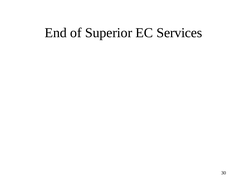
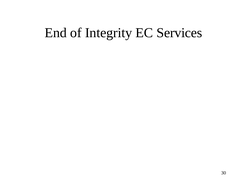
Superior: Superior -> Integrity (109, 33)
